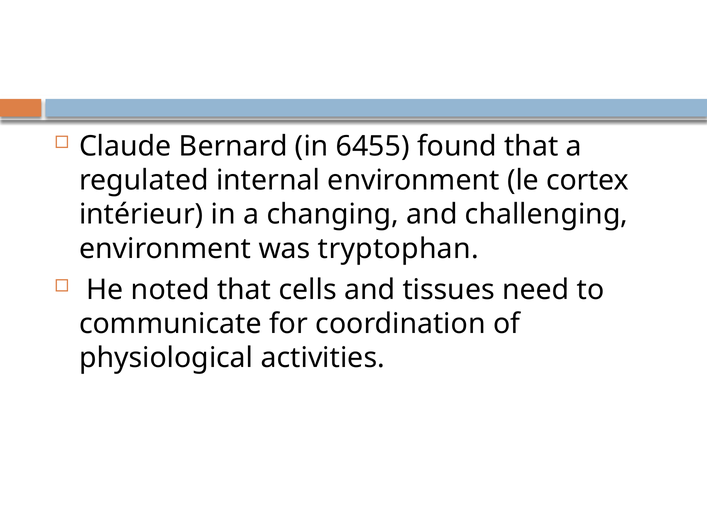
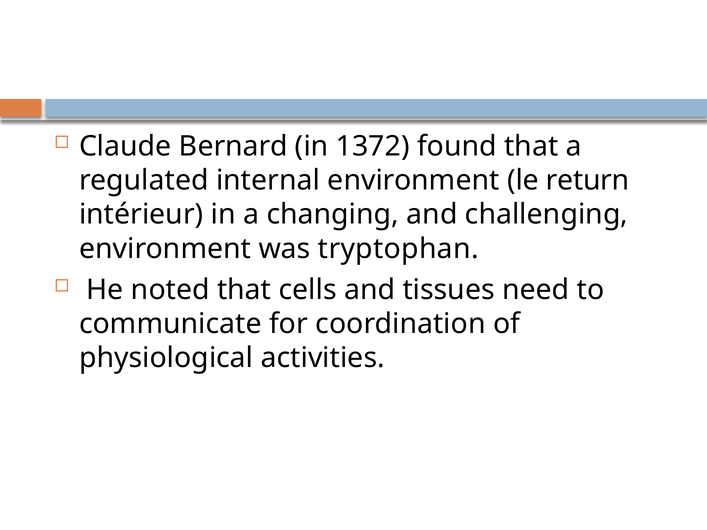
6455: 6455 -> 1372 (373, 146)
cortex: cortex -> return (588, 180)
